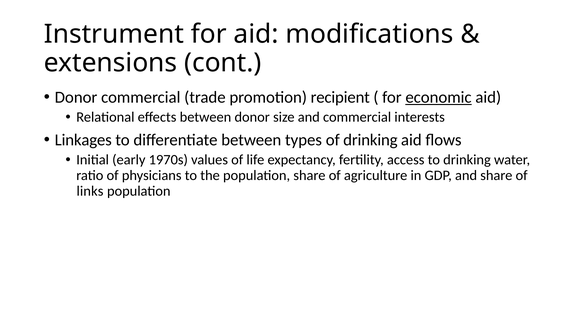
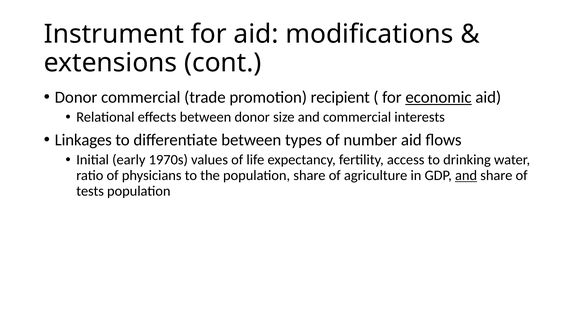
of drinking: drinking -> number (370, 140)
and underline: none -> present (466, 175)
links: links -> tests (90, 191)
